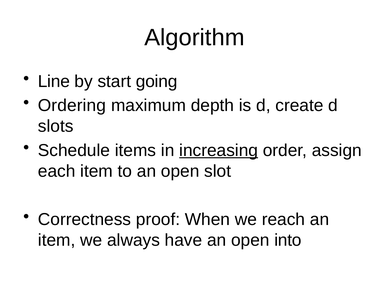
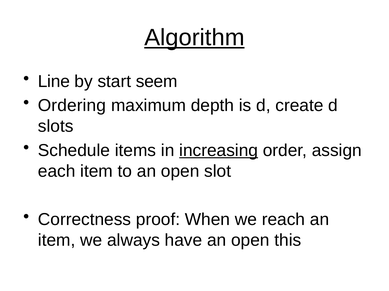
Algorithm underline: none -> present (194, 38)
going: going -> seem (157, 82)
into: into -> this (288, 241)
